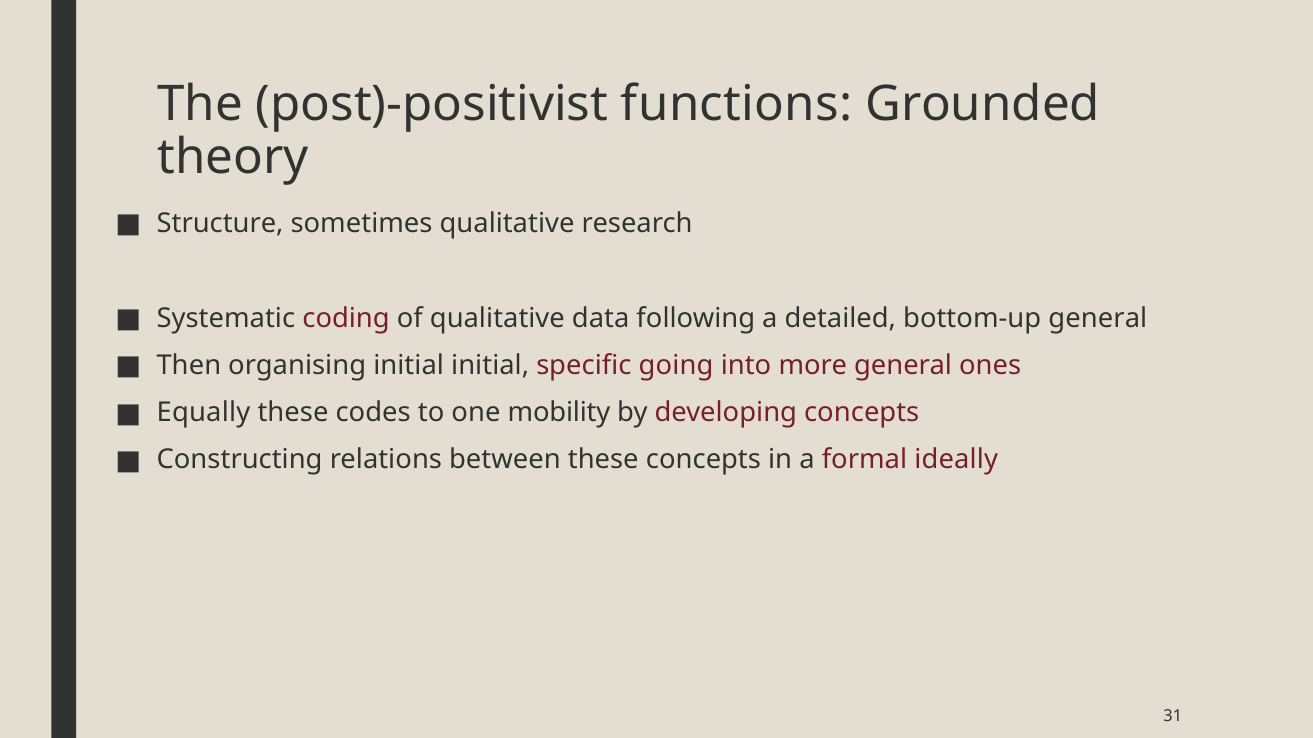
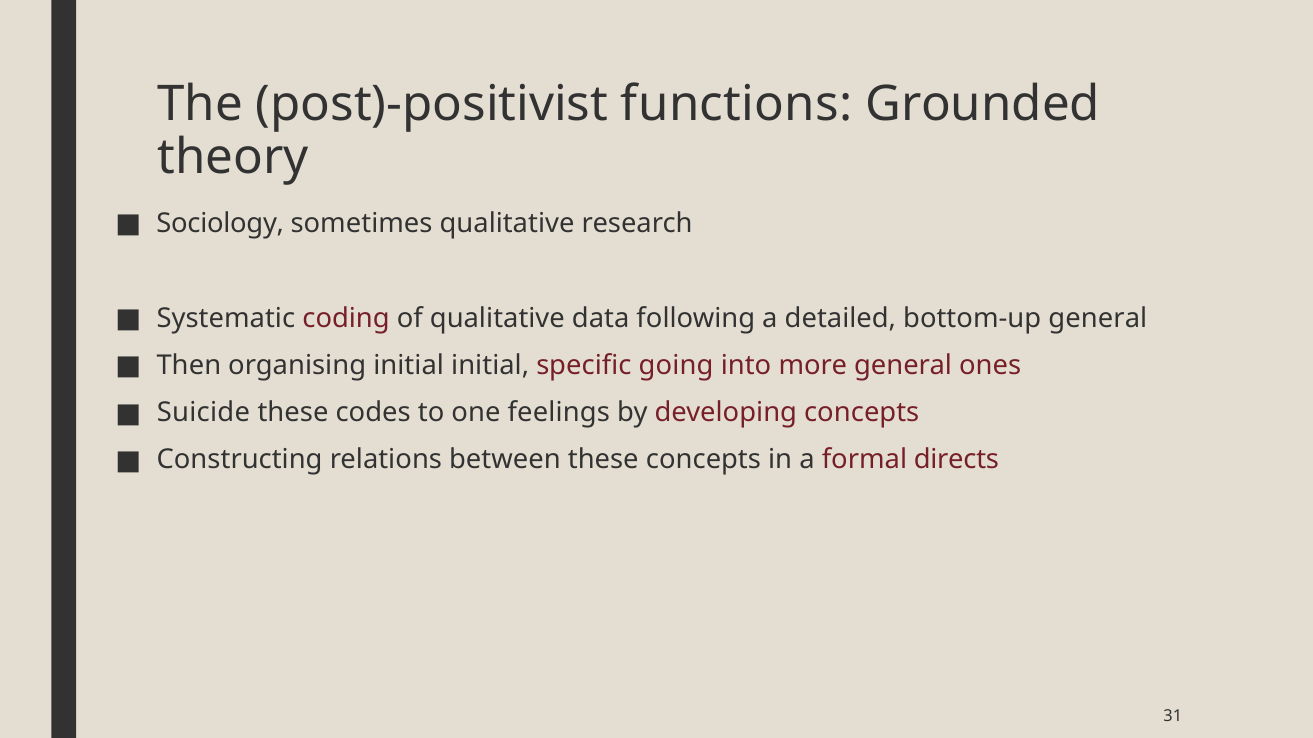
Structure: Structure -> Sociology (220, 224)
Equally: Equally -> Suicide (203, 413)
mobility: mobility -> feelings (559, 413)
ideally: ideally -> directs (956, 460)
